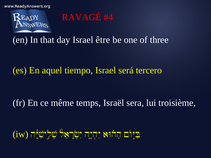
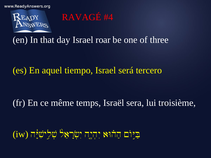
être: être -> roar (103, 40)
